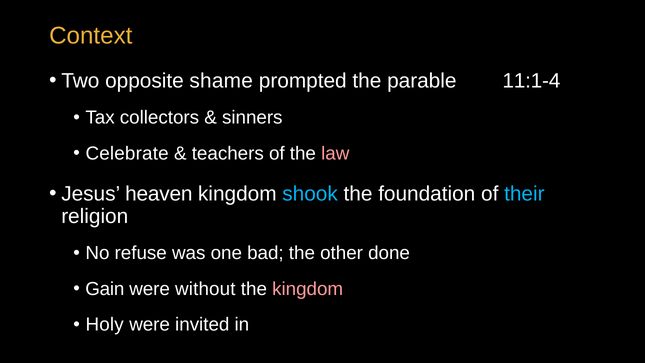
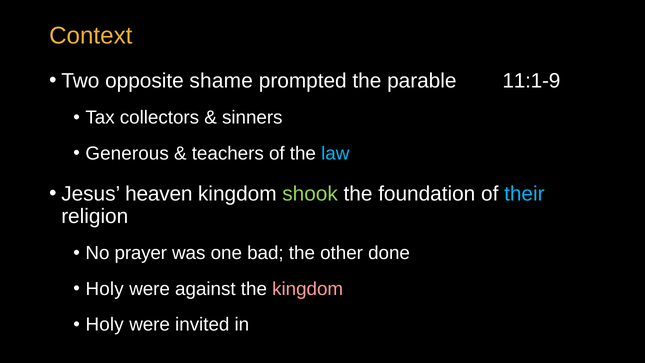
11:1-4: 11:1-4 -> 11:1-9 (531, 81)
Celebrate: Celebrate -> Generous (127, 153)
law colour: pink -> light blue (335, 153)
shook colour: light blue -> light green (310, 194)
refuse: refuse -> prayer (141, 253)
Gain: Gain -> Holy (105, 289)
without: without -> against (205, 289)
